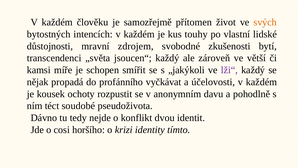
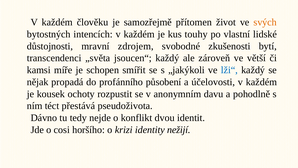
lži“ colour: purple -> blue (229, 70)
vyčkávat: vyčkávat -> působení (164, 82)
soudobé: soudobé -> přestává (78, 106)
tímto: tímto -> nežijí (179, 130)
